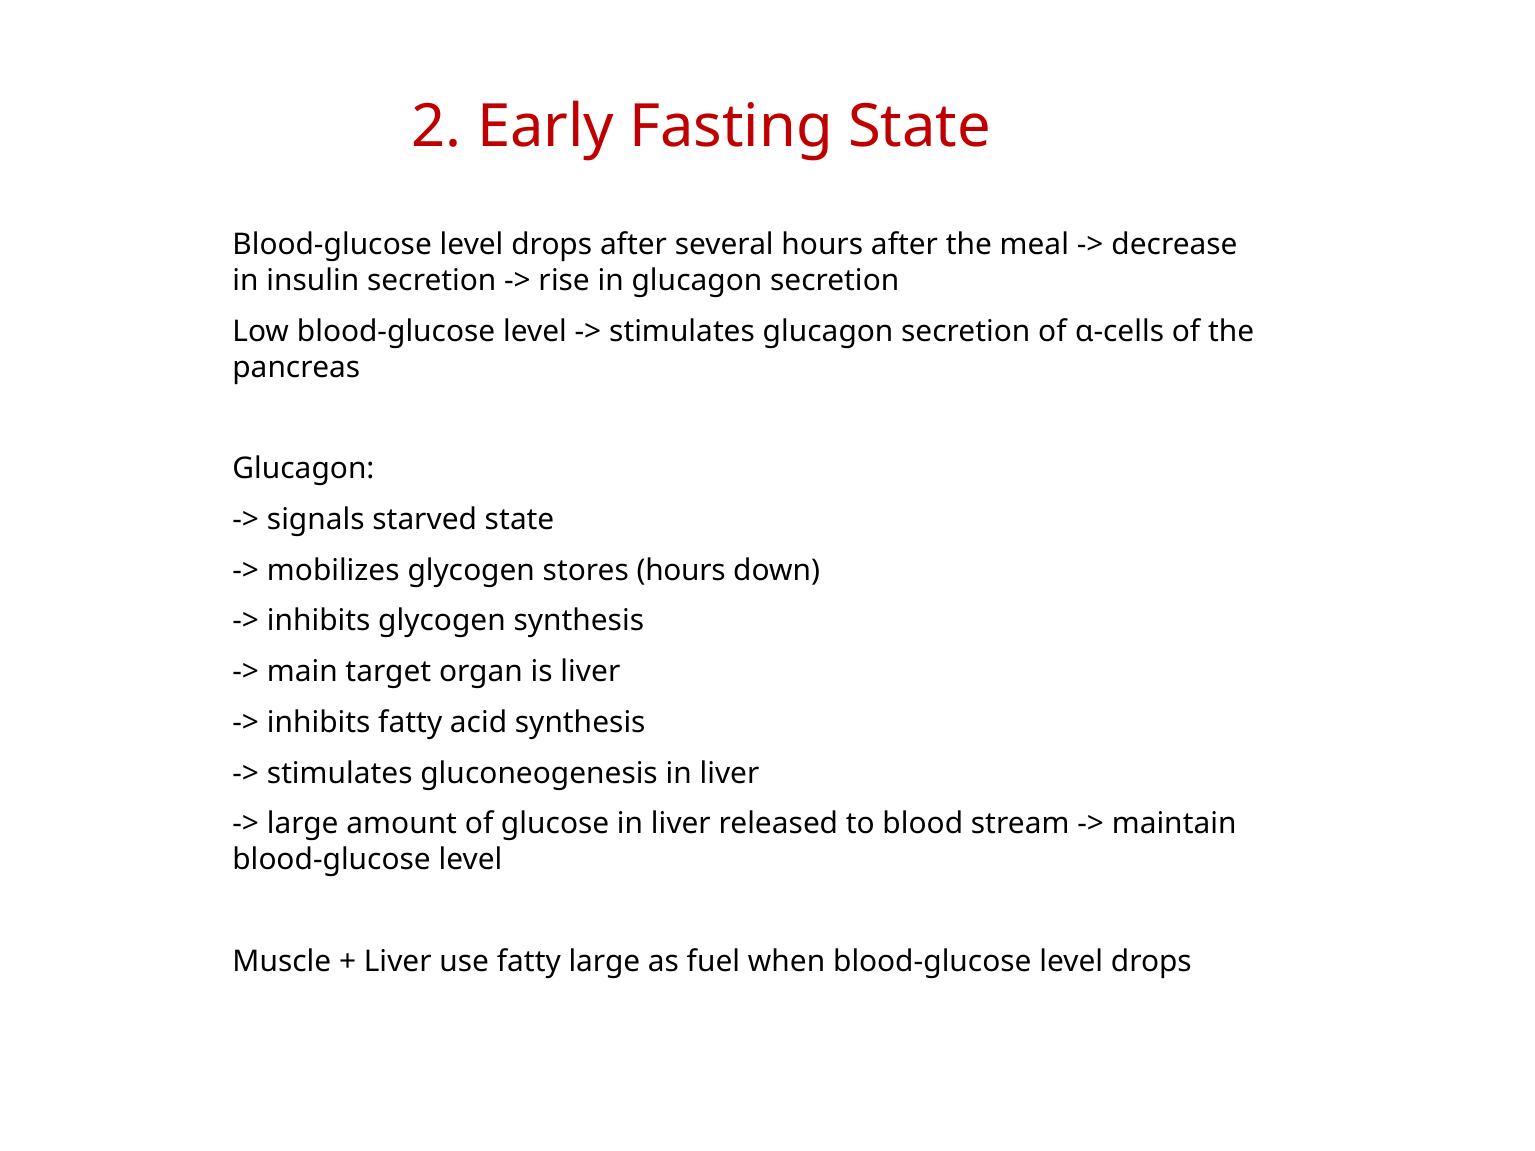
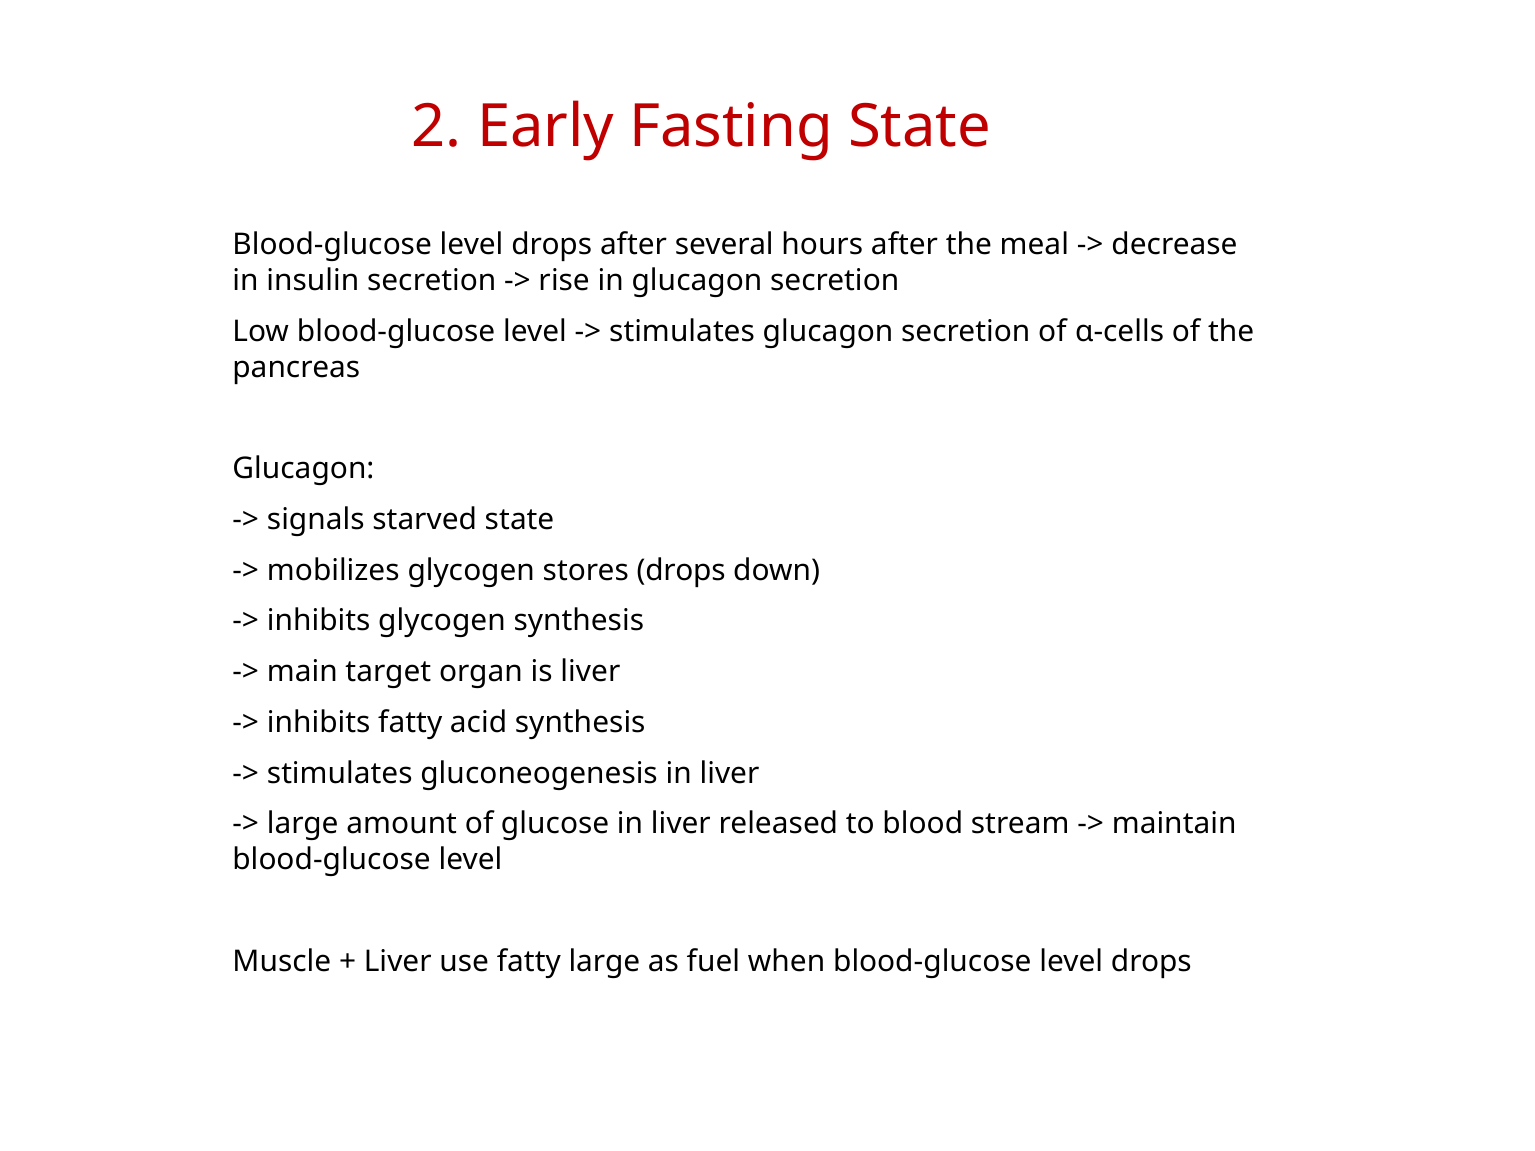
stores hours: hours -> drops (681, 570)
